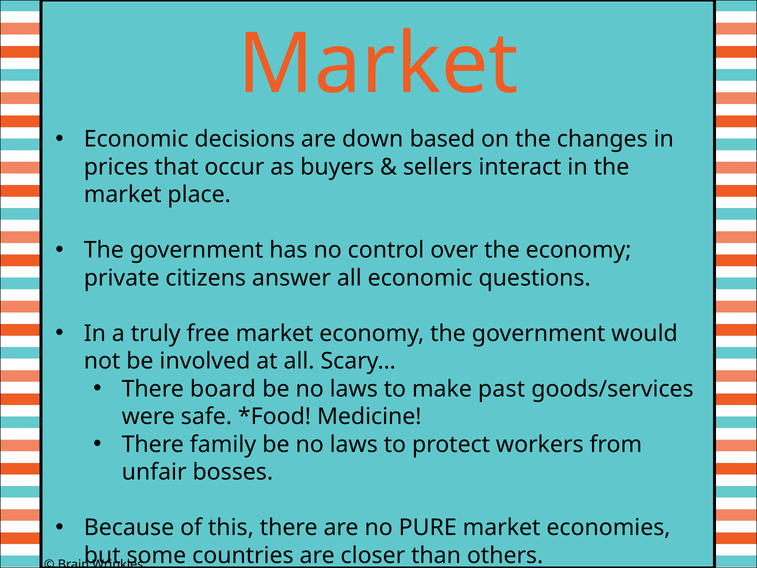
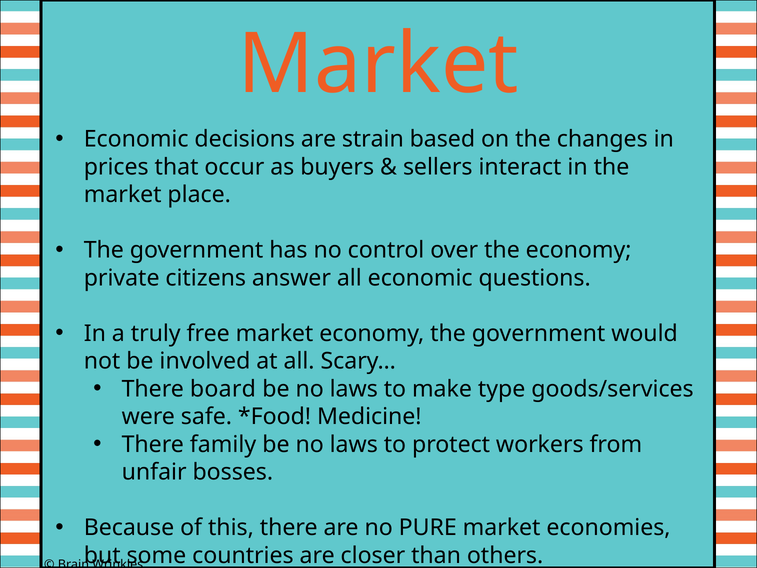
down: down -> strain (373, 139)
past: past -> type (502, 389)
